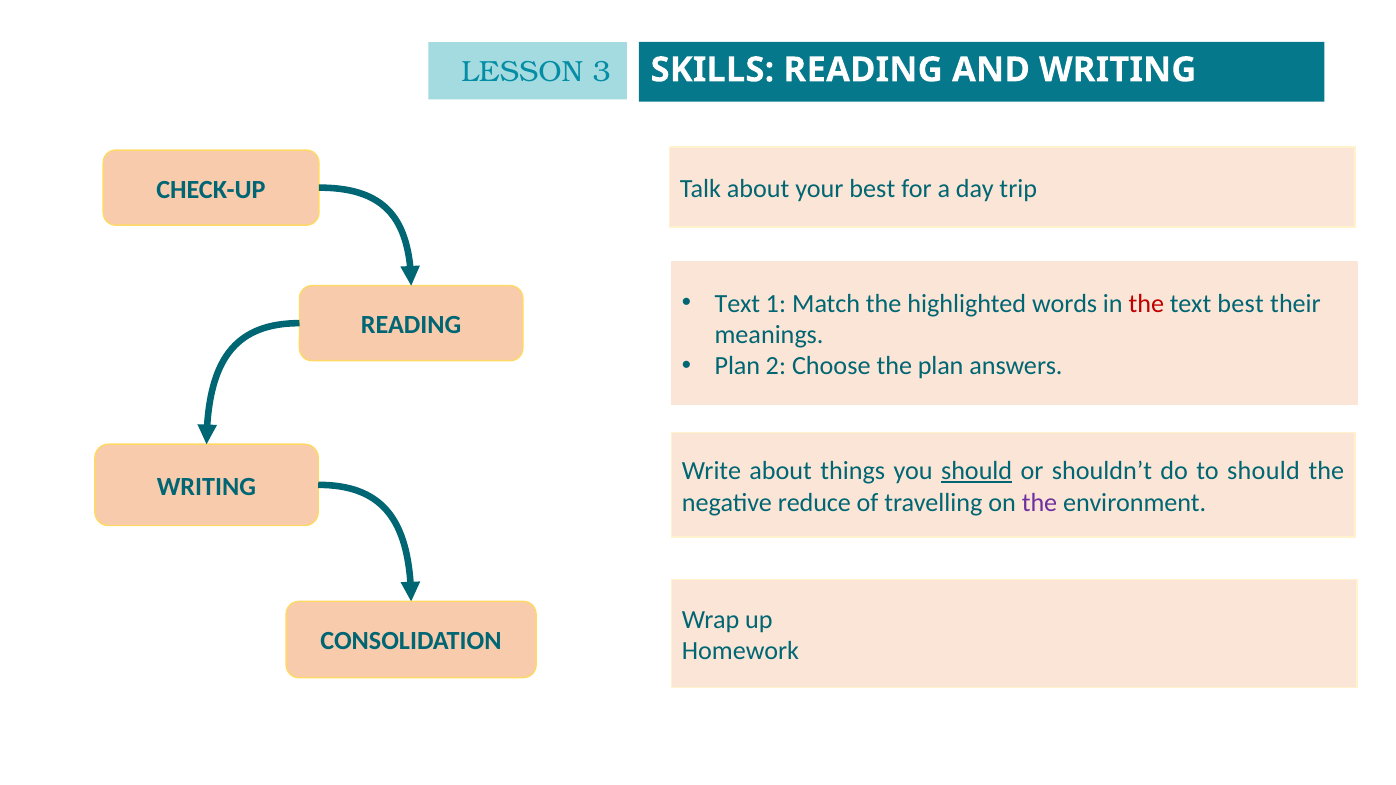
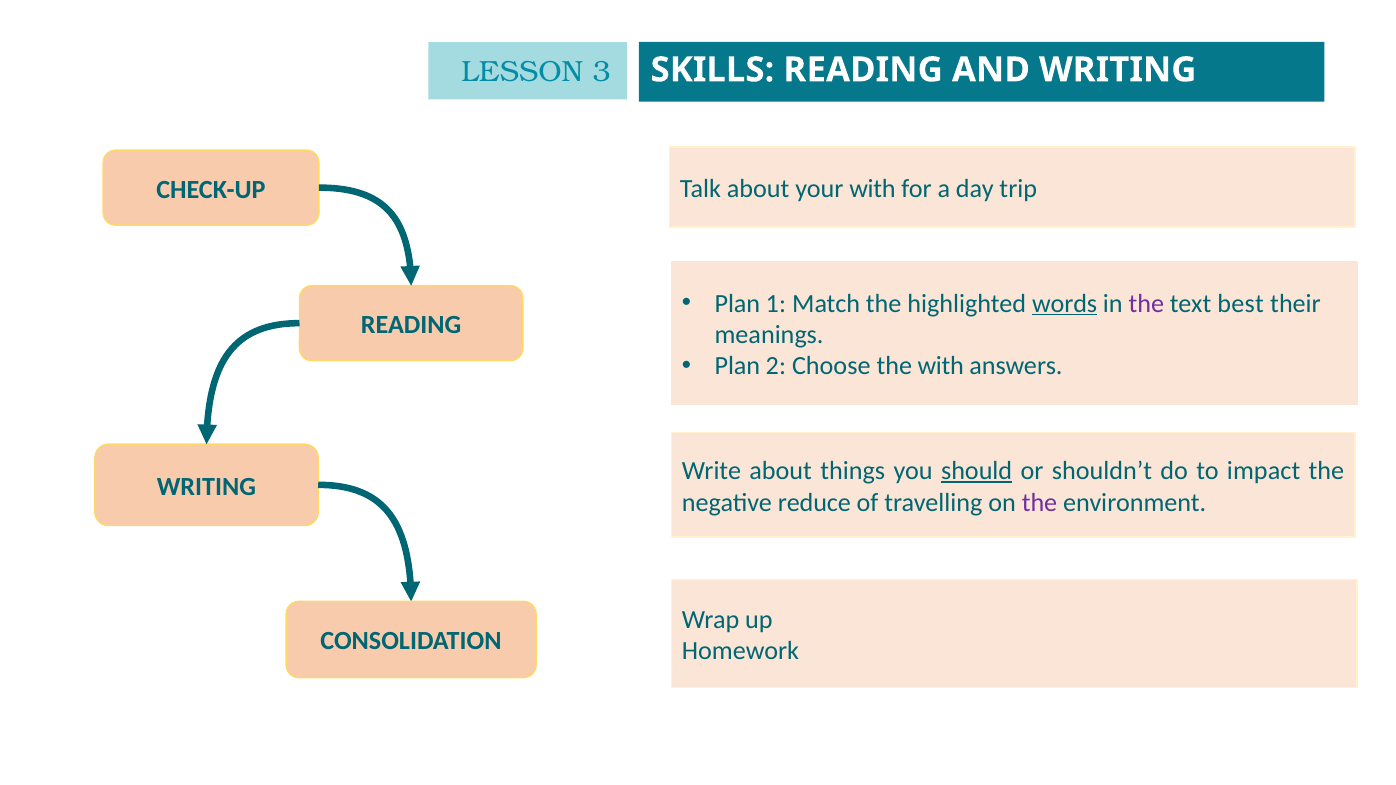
your best: best -> with (872, 189)
Text: Text -> Plan (737, 303)
words underline: none -> present (1065, 303)
the colour: red -> purple (1146, 303)
the plan: plan -> with (941, 366)
to should: should -> impact (1264, 471)
